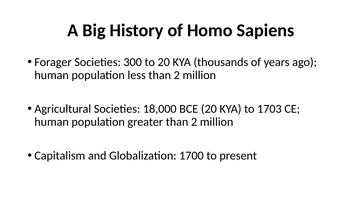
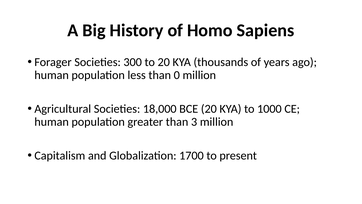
less than 2: 2 -> 0 (177, 75)
1703: 1703 -> 1000 (269, 109)
greater than 2: 2 -> 3 (194, 122)
